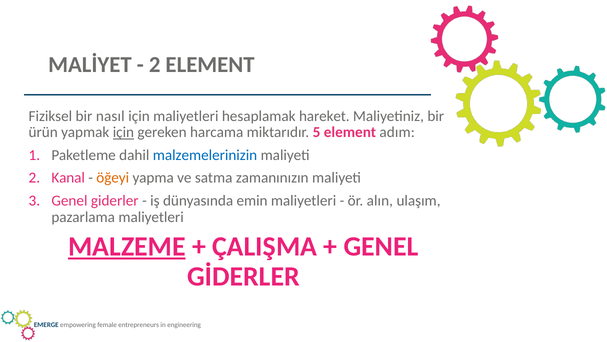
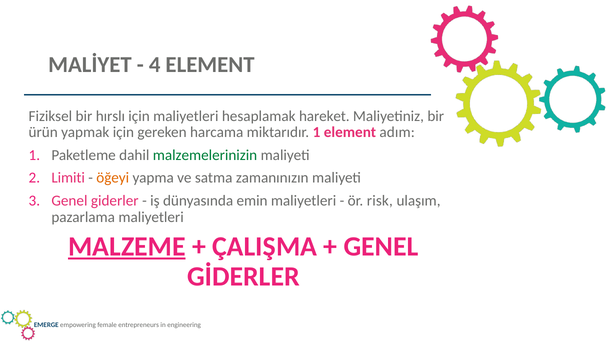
2: 2 -> 4 (155, 65)
nasıl: nasıl -> hırslı (110, 116)
için underline: present -> none (123, 132)
miktarıdır 5: 5 -> 1 (317, 132)
malzemelerinizin colour: blue -> green (205, 155)
Kanal: Kanal -> Limiti (68, 178)
alın: alın -> risk (380, 200)
